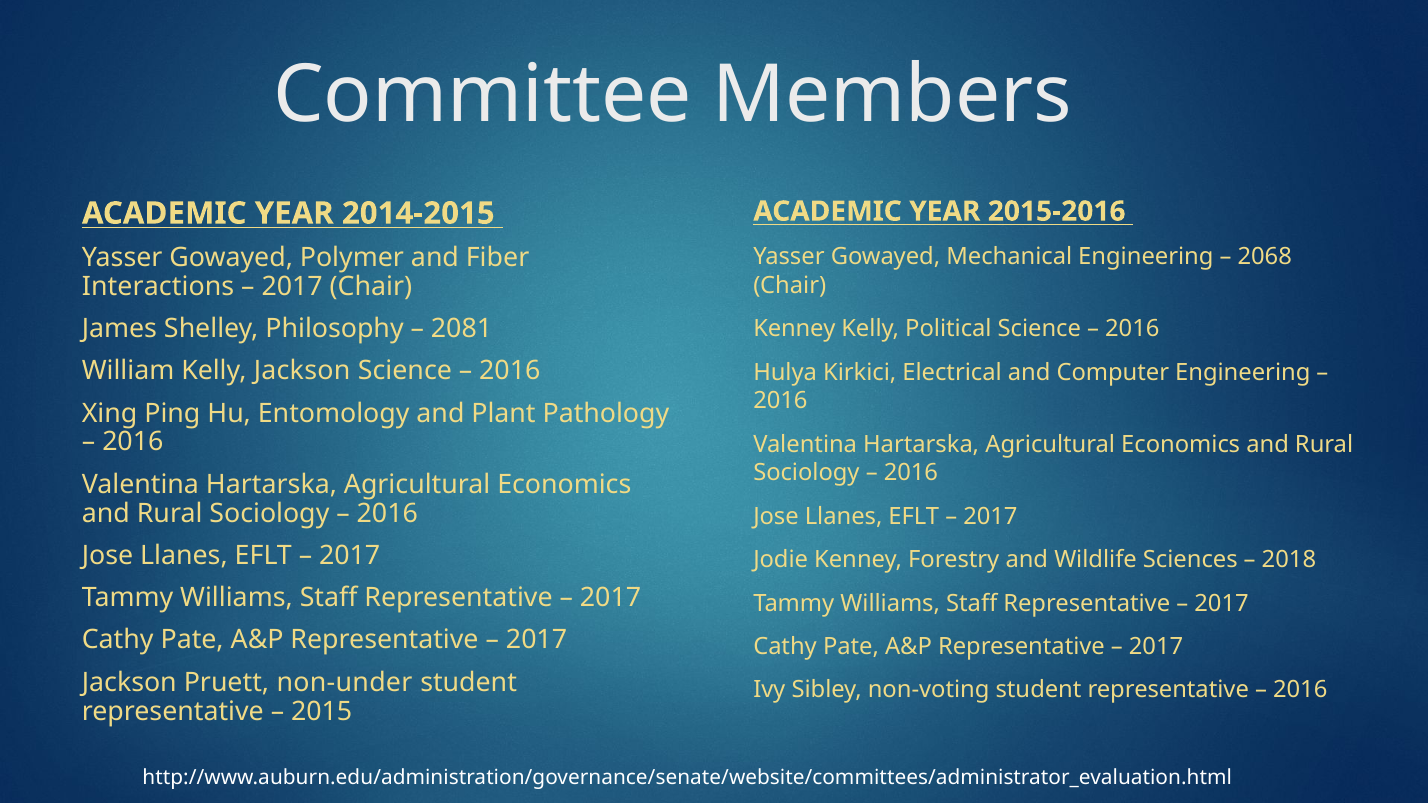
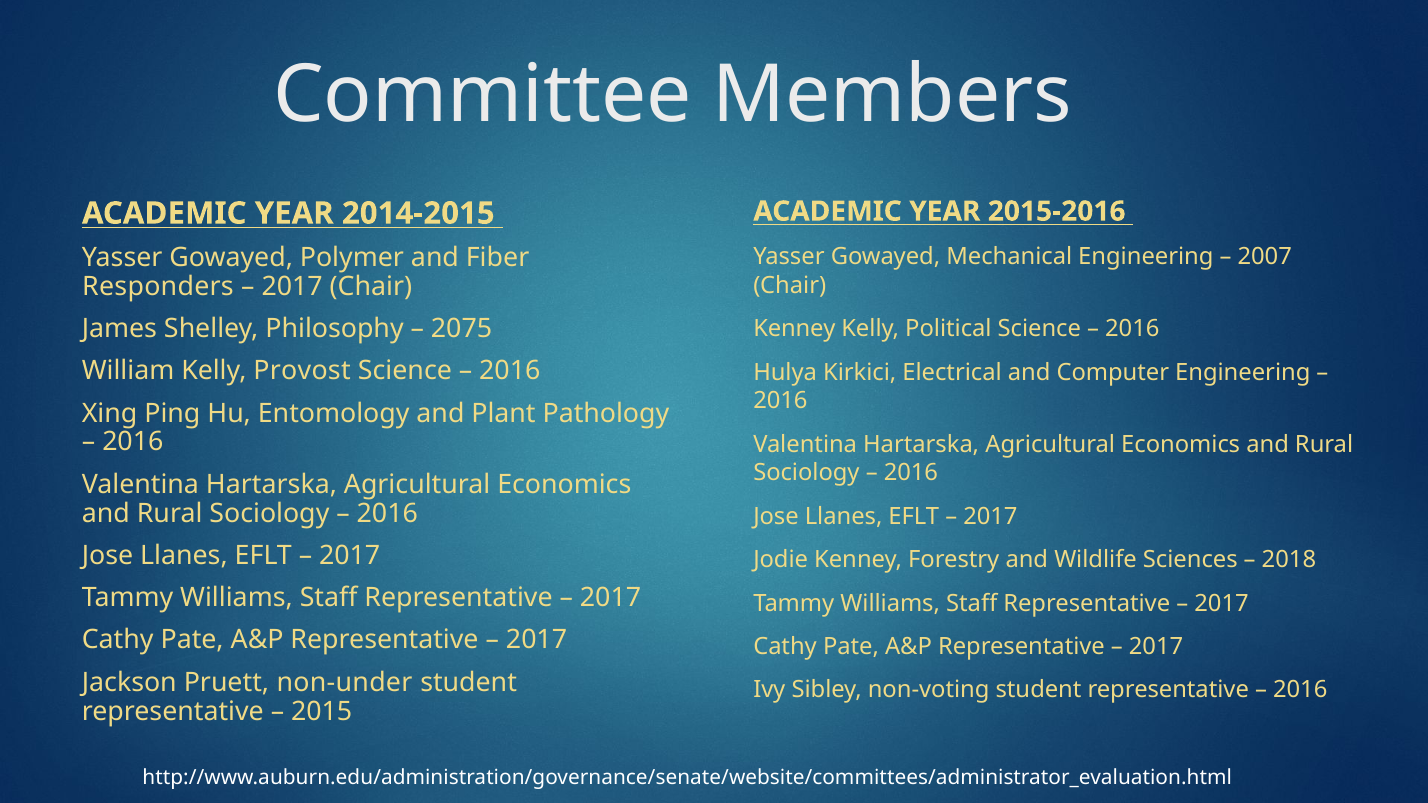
2068: 2068 -> 2007 (1265, 257)
Interactions: Interactions -> Responders (158, 286)
2081: 2081 -> 2075 (462, 329)
Kelly Jackson: Jackson -> Provost (302, 371)
